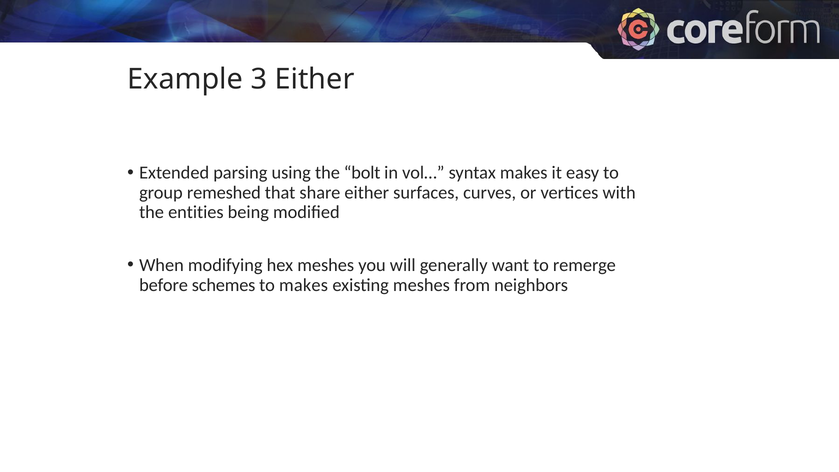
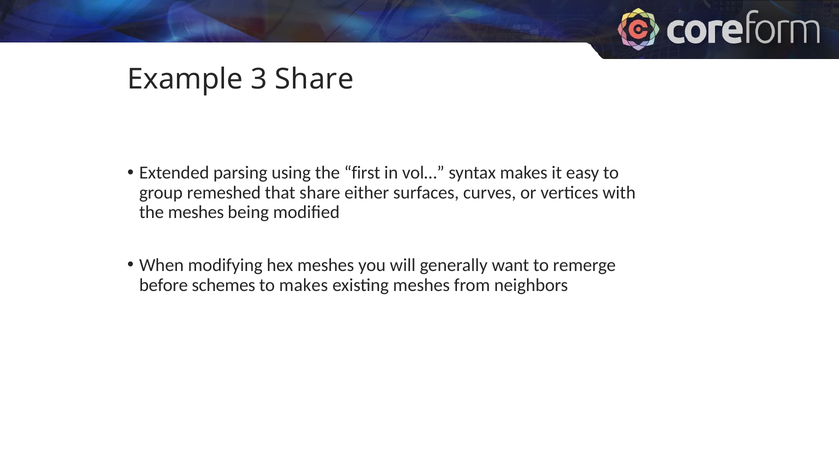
3 Either: Either -> Share (314, 79)
bolt: bolt -> first (362, 173)
the entities: entities -> meshes (196, 212)
